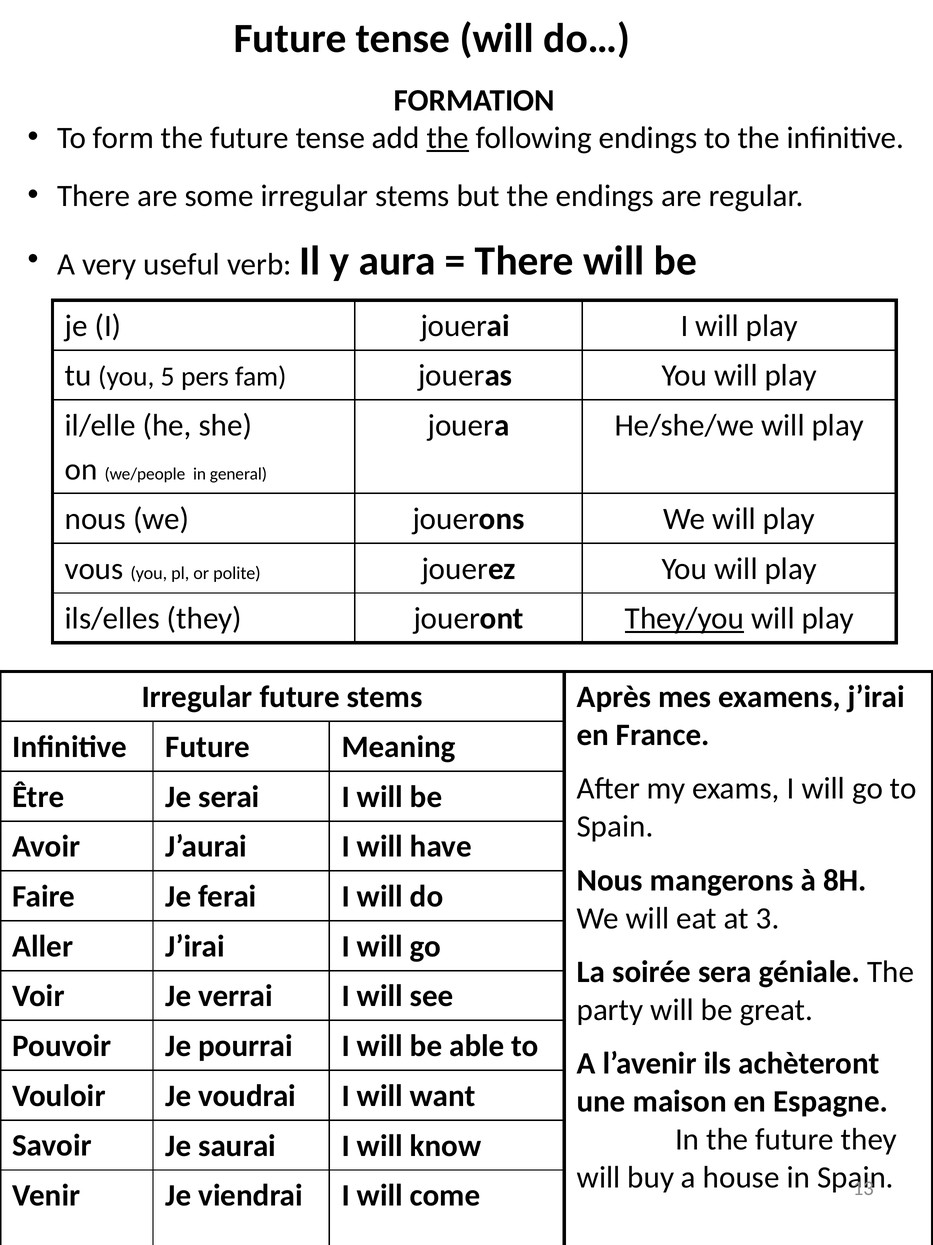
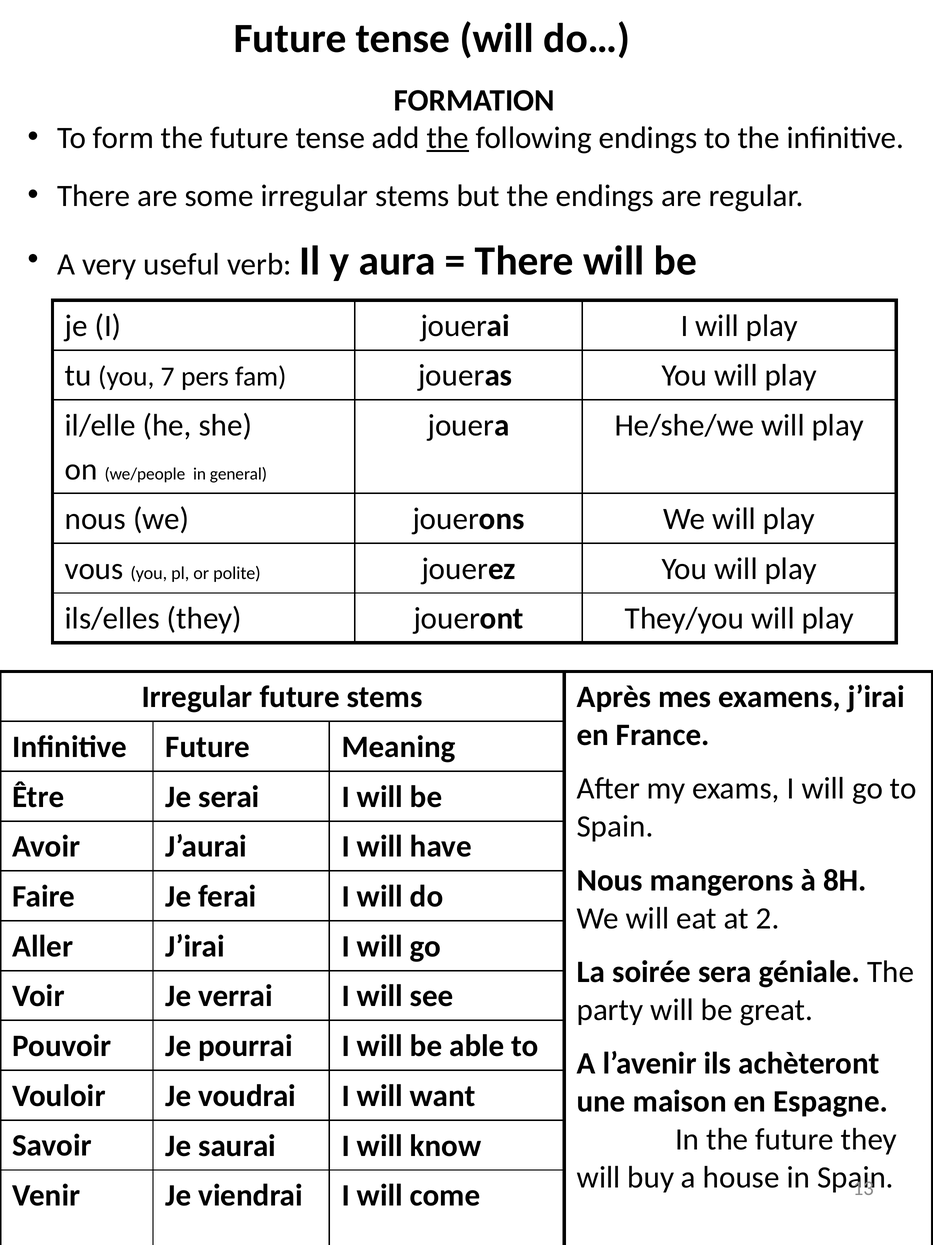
5: 5 -> 7 (168, 376)
They/you underline: present -> none (685, 618)
3: 3 -> 2 (768, 917)
